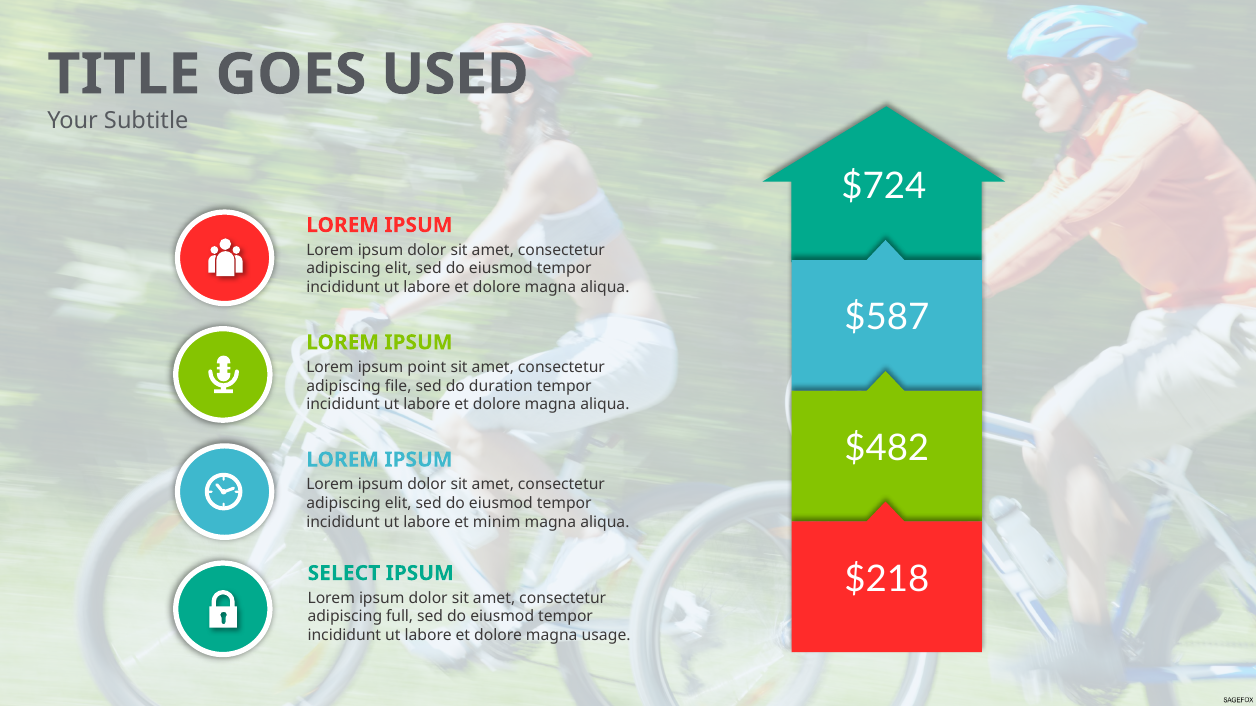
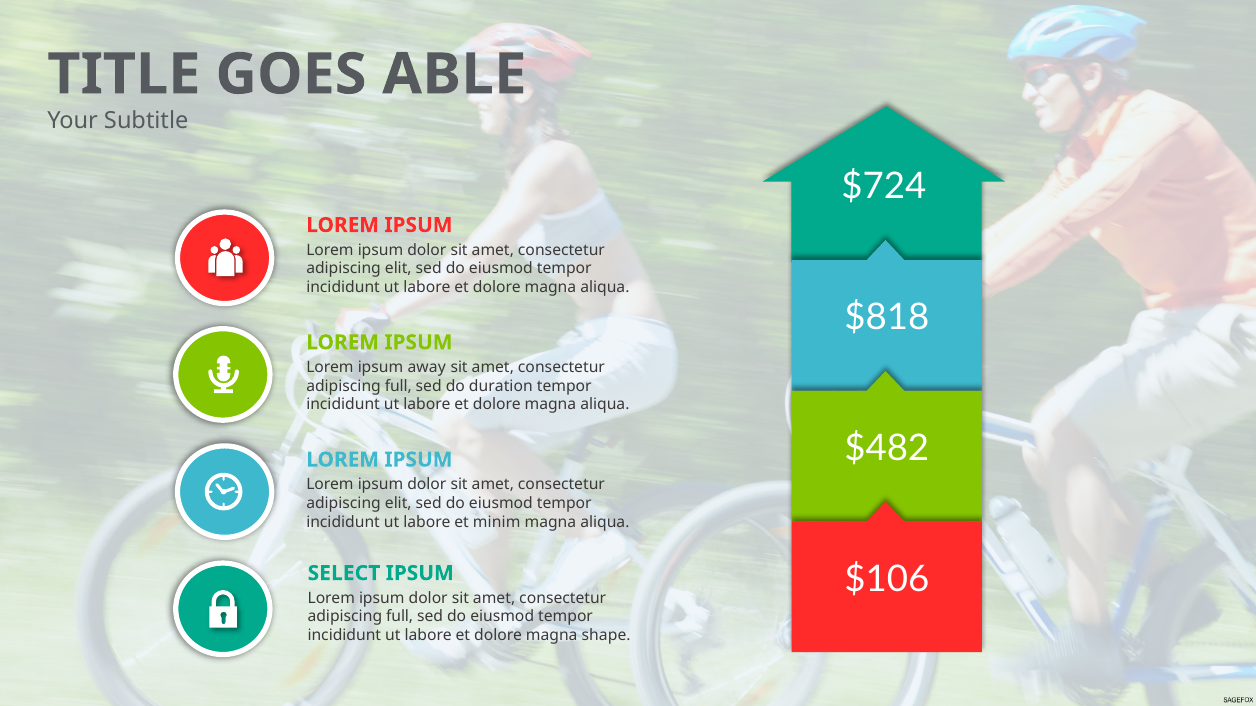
USED: USED -> ABLE (454, 75)
$587: $587 -> $818 (887, 318)
point: point -> away (427, 367)
file: file -> full (398, 386)
$218: $218 -> $106 (887, 580)
usage: usage -> shape (606, 636)
